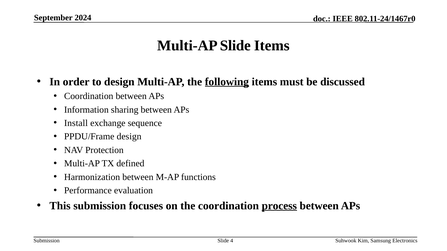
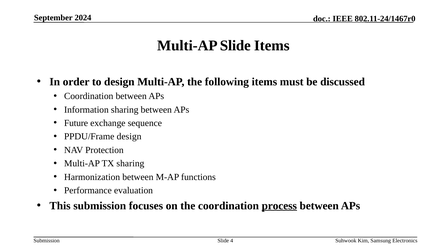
following underline: present -> none (227, 82)
Install: Install -> Future (76, 123)
TX defined: defined -> sharing (130, 164)
